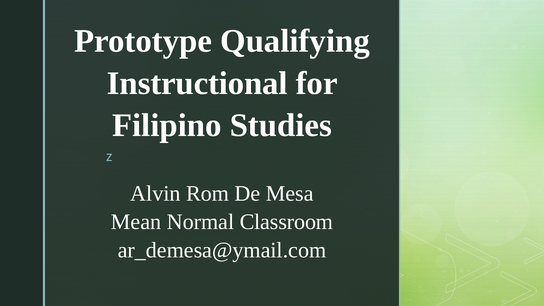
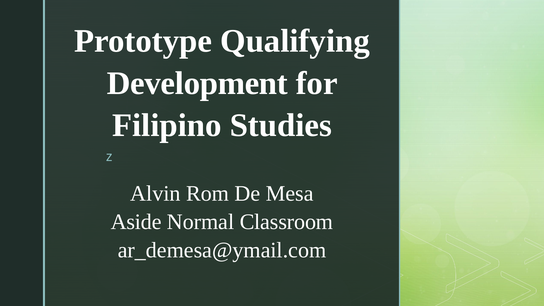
Instructional: Instructional -> Development (197, 83)
Mean: Mean -> Aside (136, 222)
